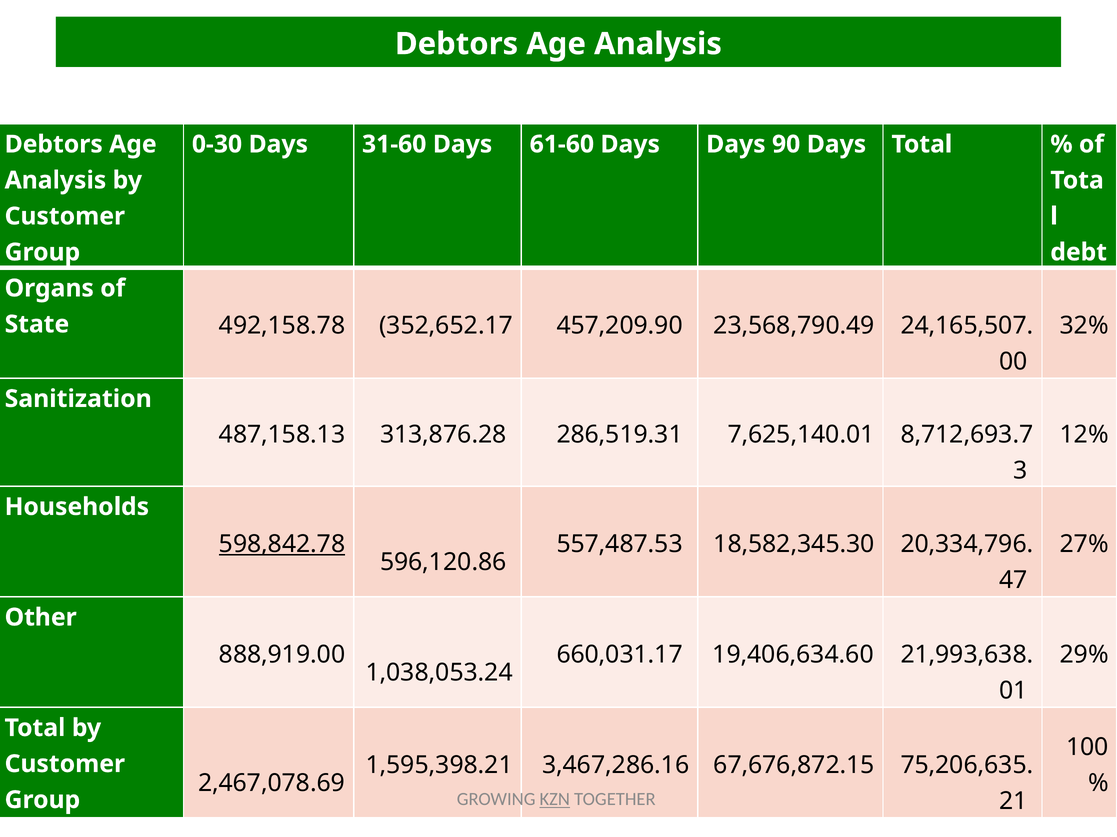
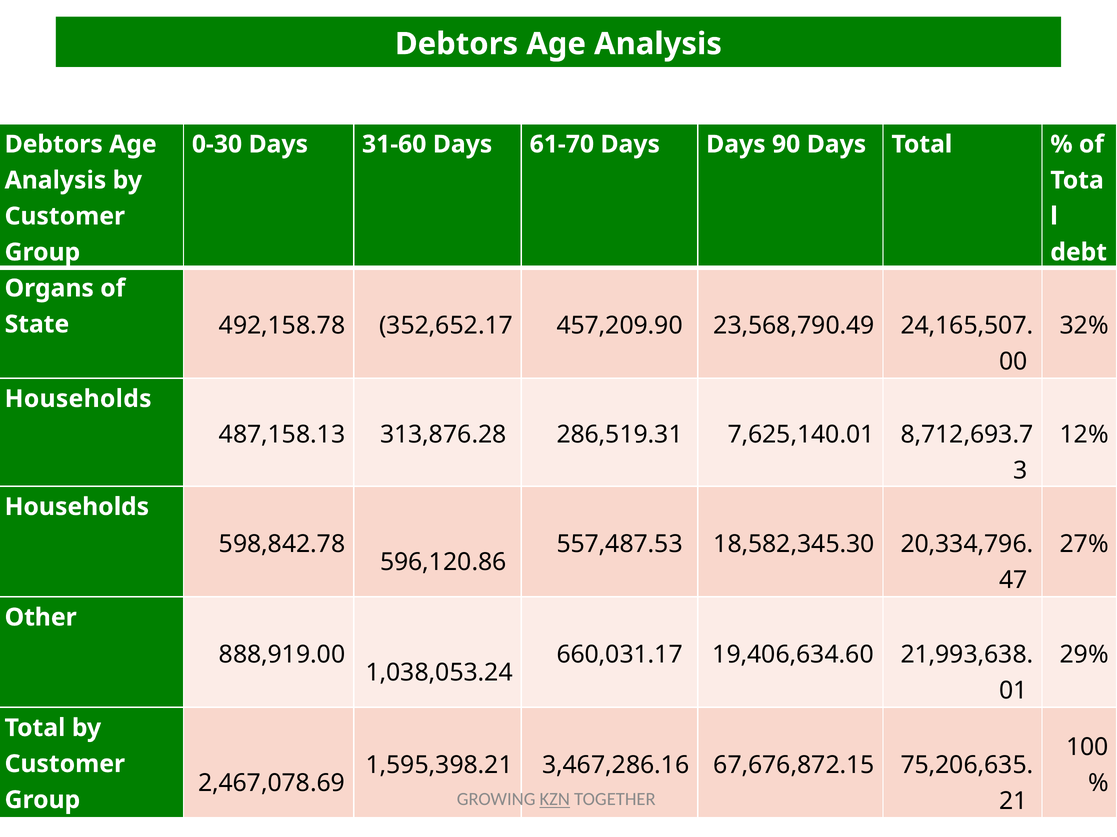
61-60: 61-60 -> 61-70 (562, 144)
Sanitization: Sanitization -> Households (78, 399)
598,842.78 underline: present -> none (282, 545)
